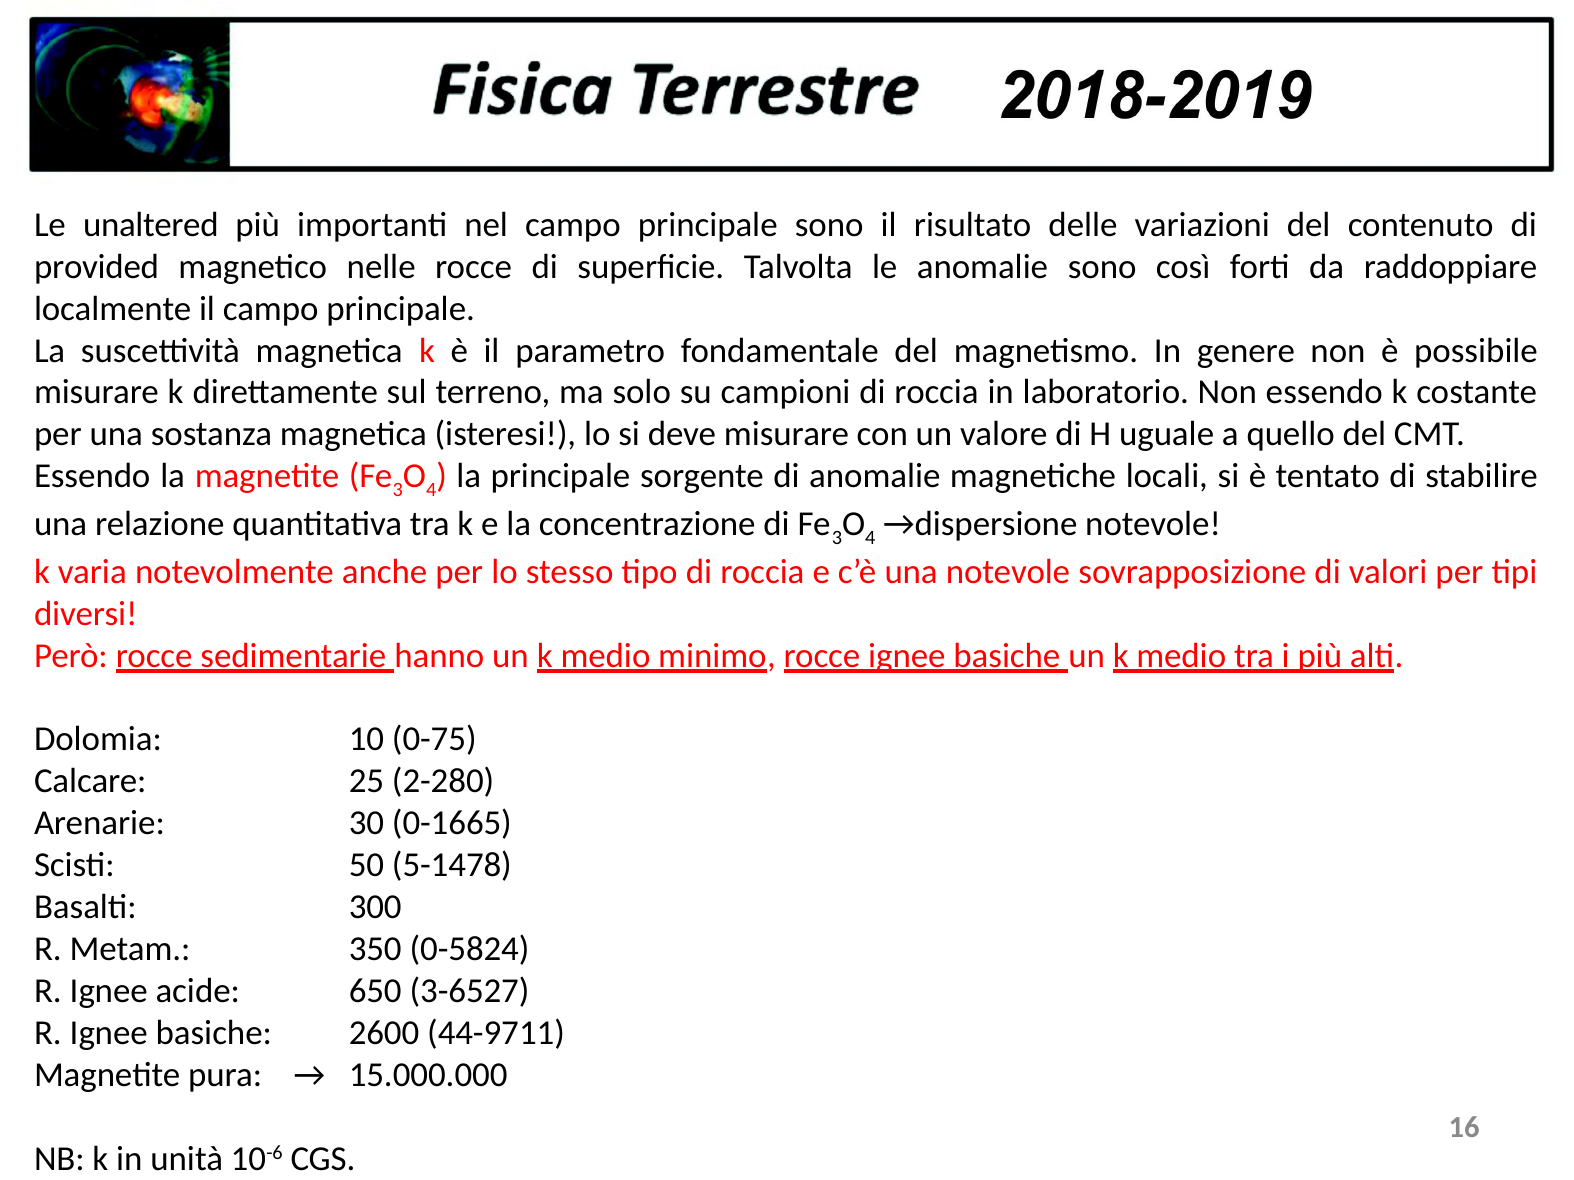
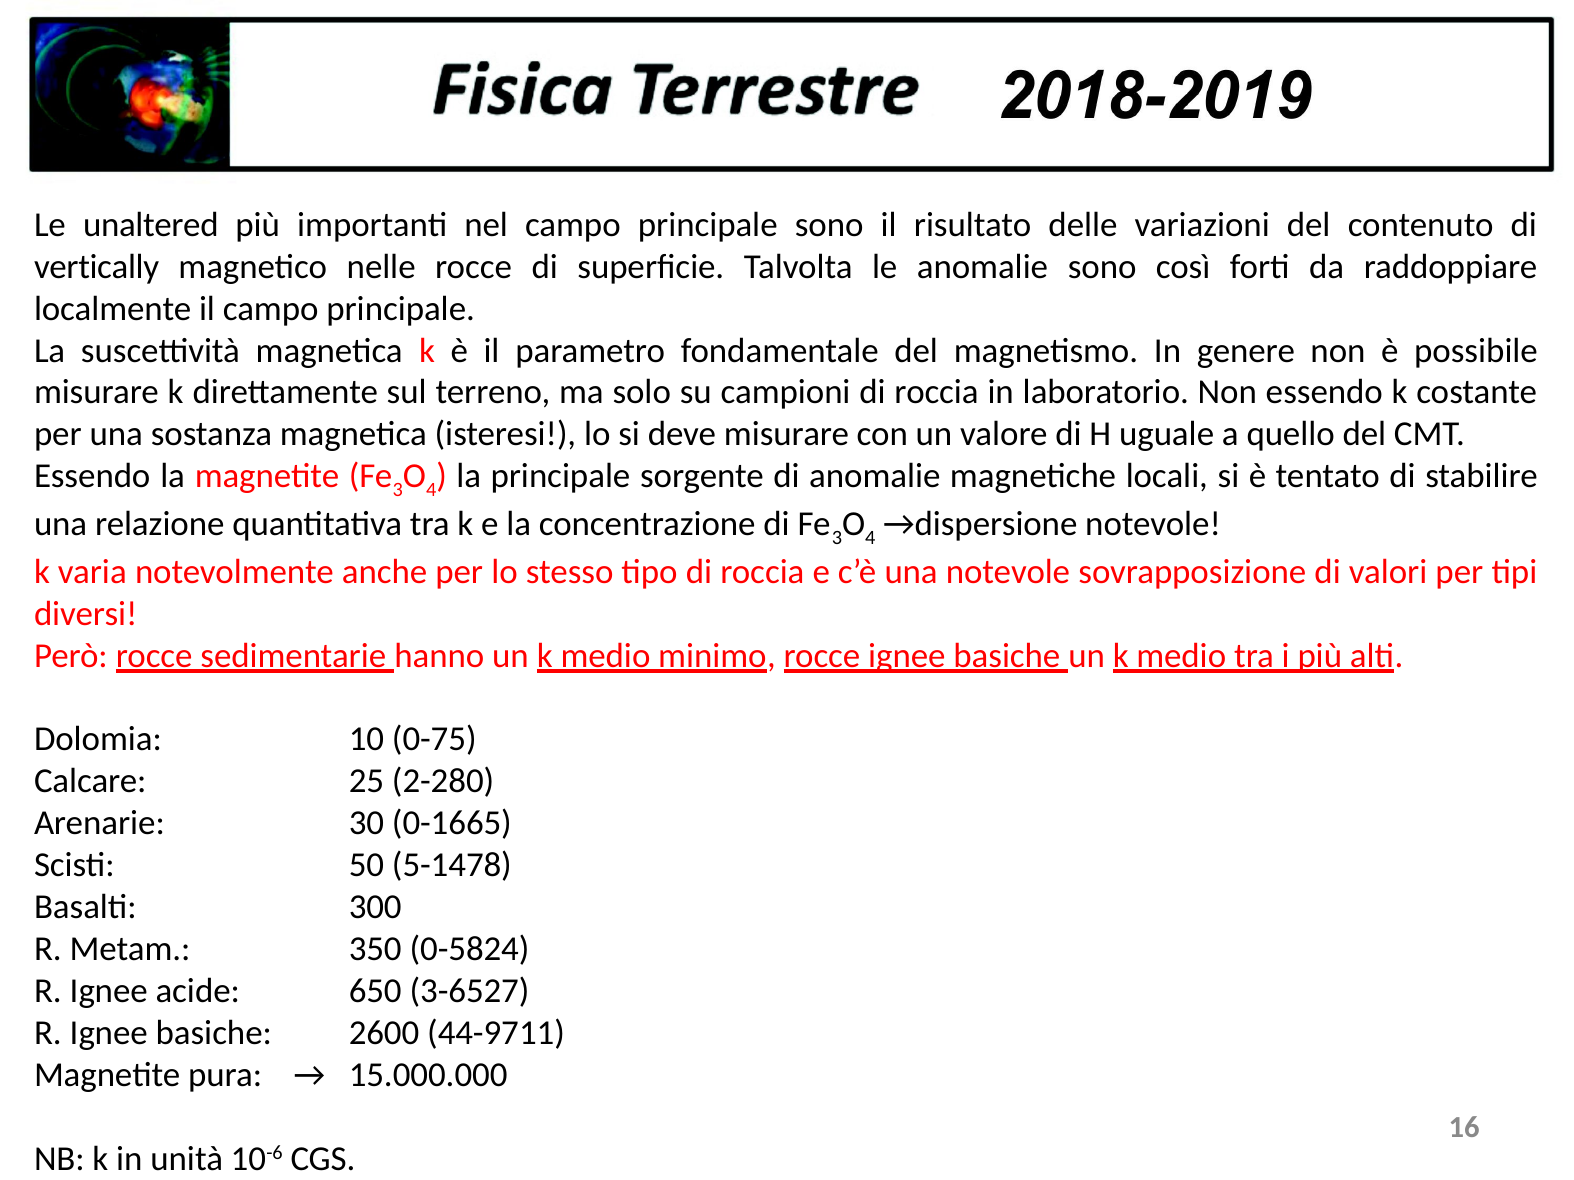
provided: provided -> vertically (97, 267)
